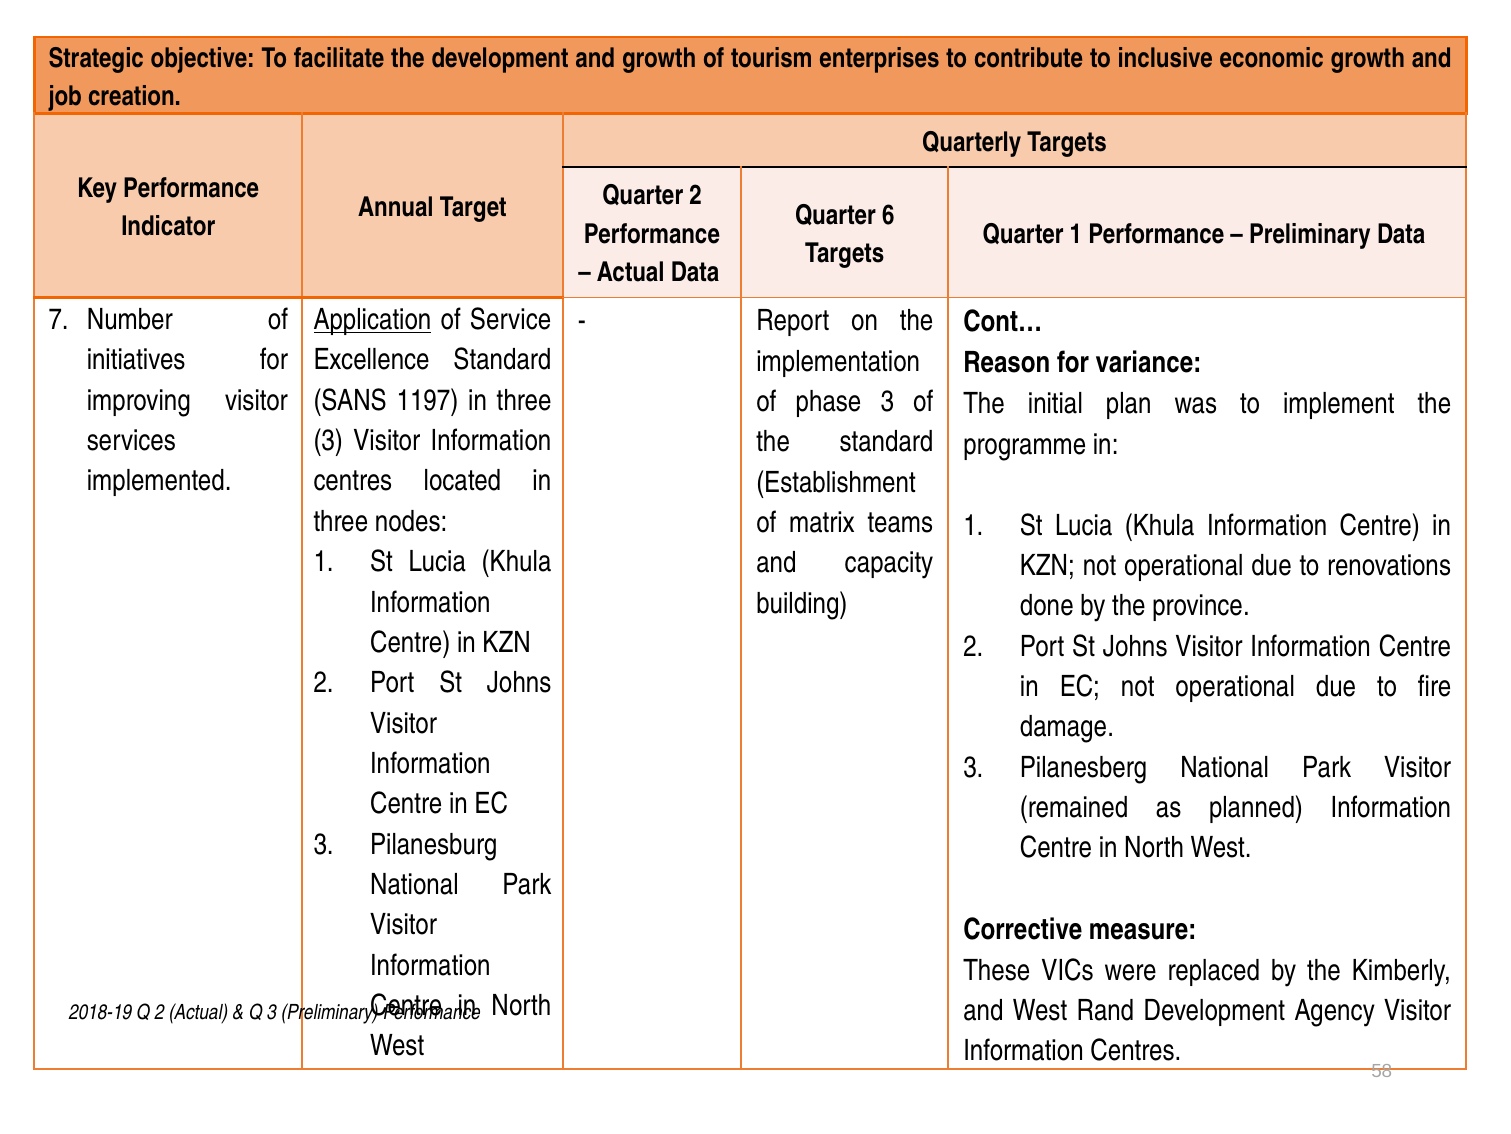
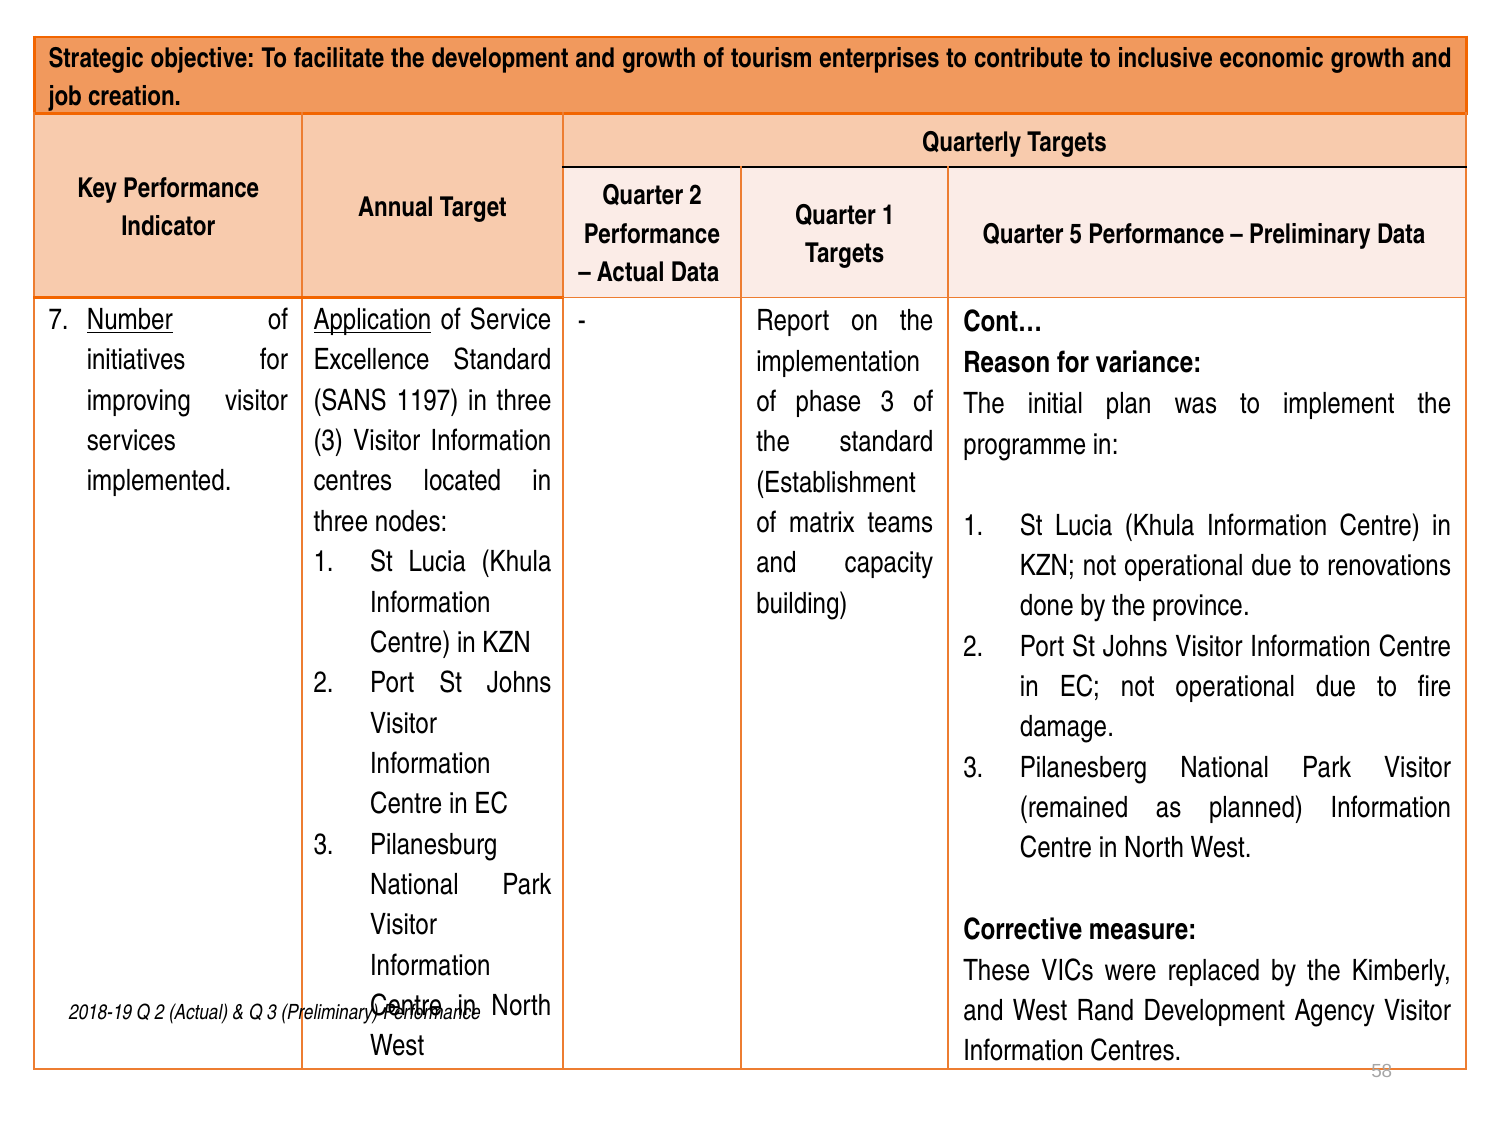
Quarter 6: 6 -> 1 (888, 215)
Quarter 1: 1 -> 5 (1076, 234)
Number underline: none -> present (130, 320)
